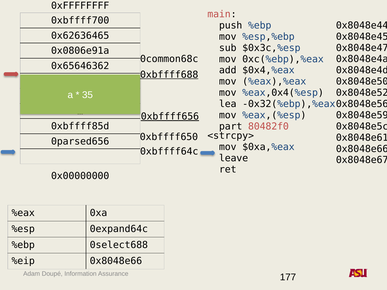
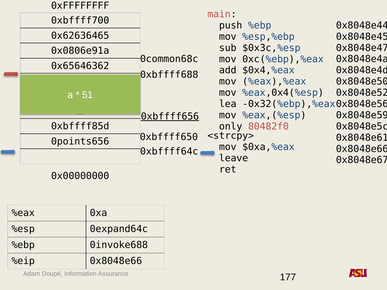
0xbffff688 underline: present -> none (169, 75)
35: 35 -> 51 (87, 95)
part: part -> only (231, 126)
0parsed656: 0parsed656 -> 0points656 (80, 141)
0select688: 0select688 -> 0invoke688 (119, 245)
